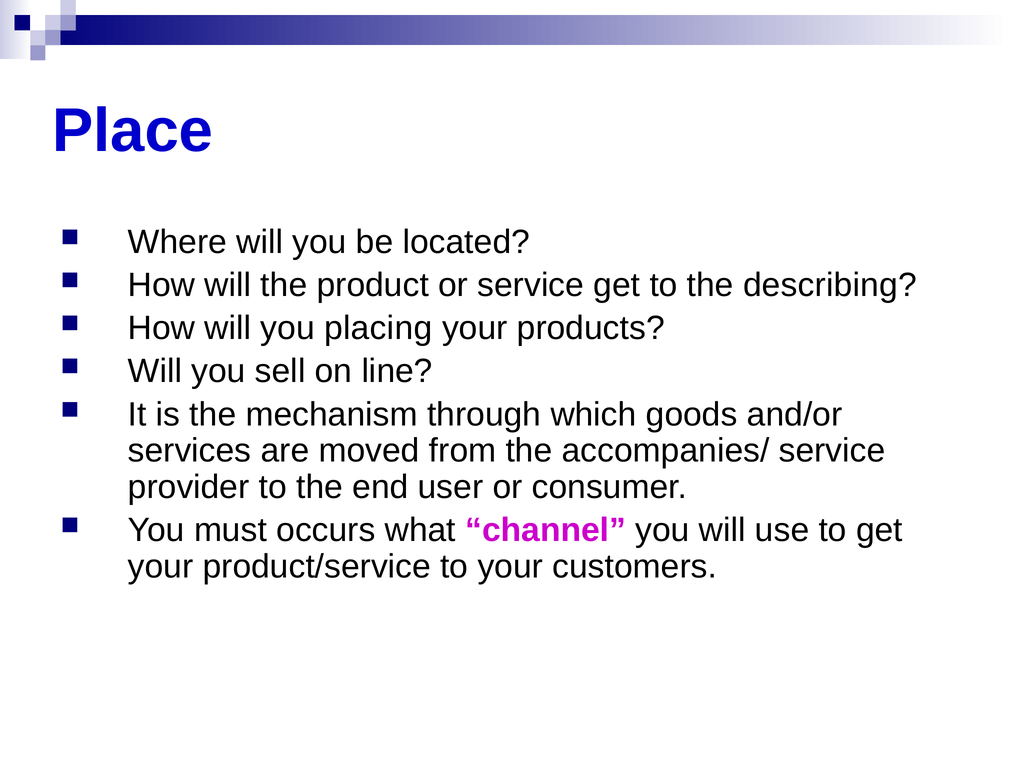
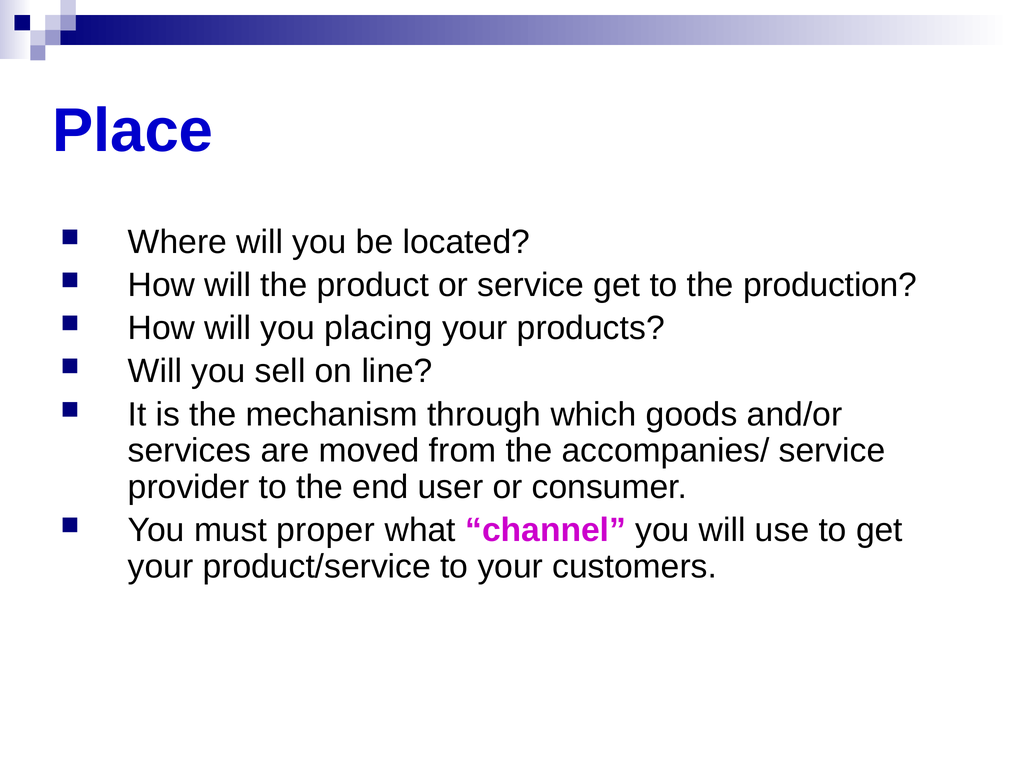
describing: describing -> production (830, 285)
occurs: occurs -> proper (326, 530)
